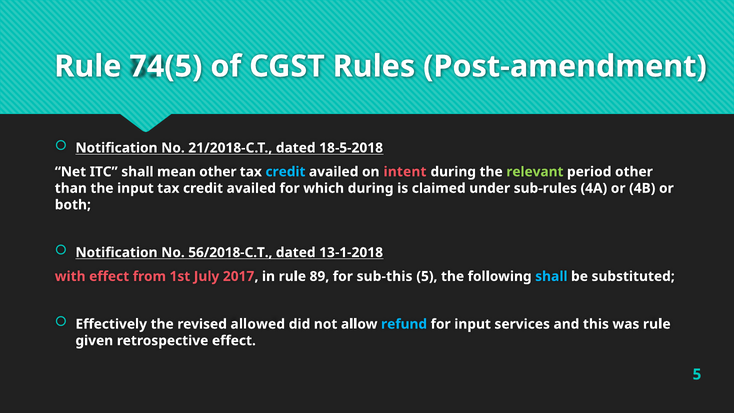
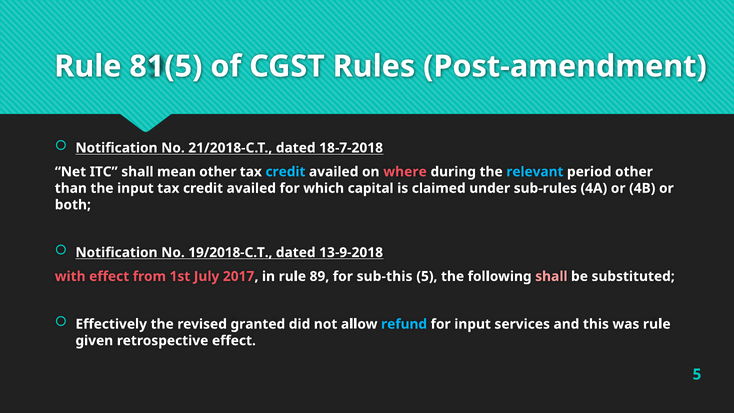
74(5: 74(5 -> 81(5 (166, 66)
18-5-2018: 18-5-2018 -> 18-7-2018 (351, 148)
intent: intent -> where (405, 172)
relevant colour: light green -> light blue (535, 172)
which during: during -> capital (371, 188)
56/2018-C.T: 56/2018-C.T -> 19/2018-C.T (230, 252)
13-1-2018: 13-1-2018 -> 13-9-2018 (351, 252)
shall colour: light blue -> pink (551, 276)
allowed: allowed -> granted (258, 324)
